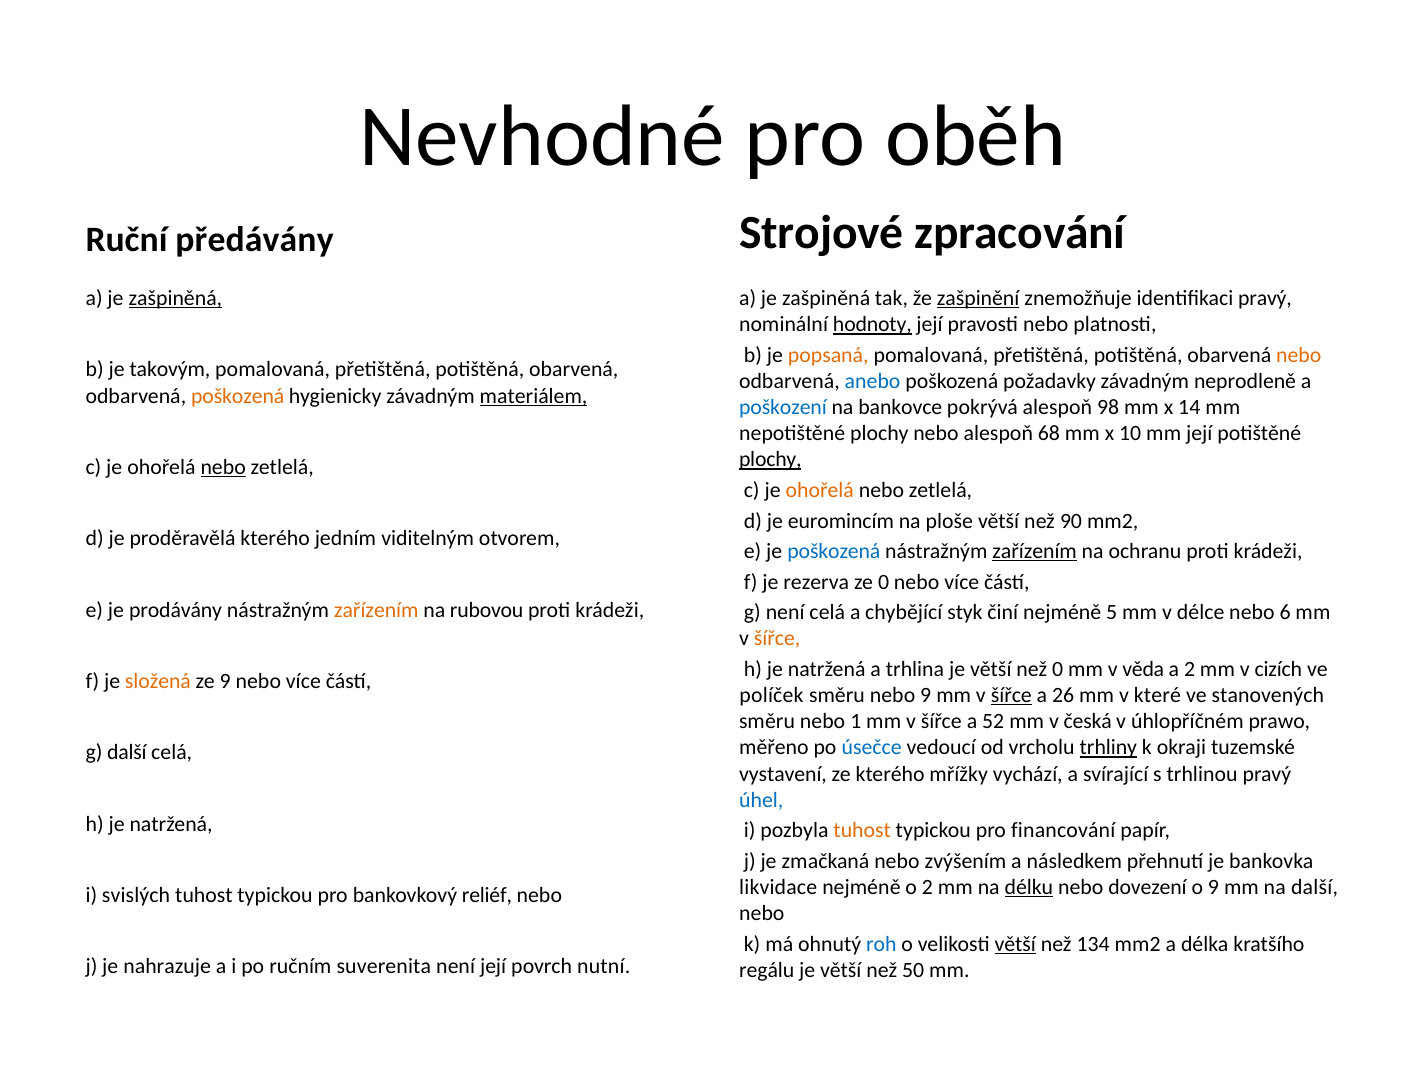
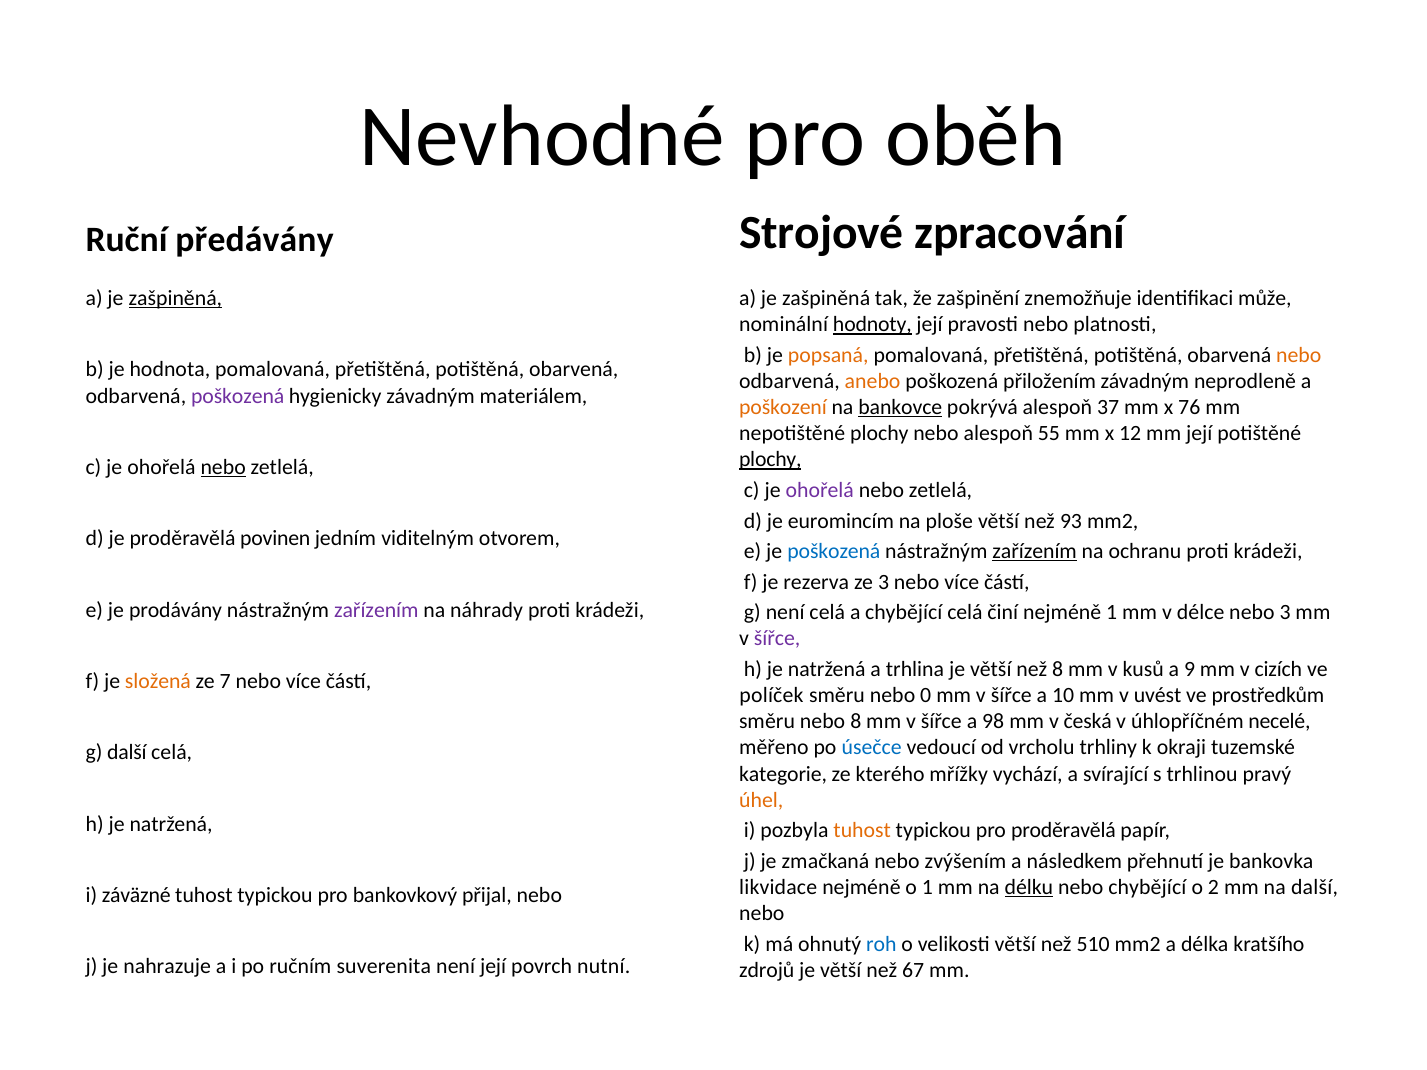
zašpinění underline: present -> none (978, 298)
identifikaci pravý: pravý -> může (1265, 298)
takovým: takovým -> hodnota (170, 370)
anebo colour: blue -> orange (873, 381)
požadavky: požadavky -> přiložením (1050, 381)
poškozená colour: orange -> purple (238, 396)
materiálem underline: present -> none (534, 396)
poškození colour: blue -> orange (783, 407)
bankovce underline: none -> present (900, 407)
98: 98 -> 37 (1108, 407)
14: 14 -> 76 (1189, 407)
68: 68 -> 55 (1049, 434)
10: 10 -> 12 (1130, 434)
ohořelá colour: orange -> purple (820, 490)
90: 90 -> 93 (1071, 521)
proděravělá kterého: kterého -> povinen (275, 539)
ze 0: 0 -> 3 (884, 582)
zařízením colour: orange -> purple (376, 610)
rubovou: rubovou -> náhrady (487, 610)
chybějící styk: styk -> celá (965, 613)
nejméně 5: 5 -> 1 (1112, 613)
nebo 6: 6 -> 3 (1285, 613)
šířce colour: orange -> purple (777, 639)
než 0: 0 -> 8 (1058, 669)
věda: věda -> kusů (1143, 669)
a 2: 2 -> 9 (1190, 669)
ze 9: 9 -> 7 (225, 681)
nebo 9: 9 -> 0 (926, 696)
šířce underline: present -> none (1011, 696)
26: 26 -> 10 (1063, 696)
které: které -> uvést (1158, 696)
stanovených: stanovených -> prostředkům (1268, 696)
nebo 1: 1 -> 8 (856, 722)
52: 52 -> 98 (993, 722)
prawo: prawo -> necelé (1279, 722)
trhliny underline: present -> none (1108, 748)
vystavení: vystavení -> kategorie (783, 774)
úhel colour: blue -> orange (761, 800)
pro financování: financování -> proděravělá (1063, 831)
o 2: 2 -> 1 (927, 888)
nebo dovezení: dovezení -> chybějící (1147, 888)
o 9: 9 -> 2 (1213, 888)
svislých: svislých -> záväzné (136, 895)
reliéf: reliéf -> přijal (487, 895)
větší underline: present -> none (1015, 944)
134: 134 -> 510 (1093, 944)
regálu: regálu -> zdrojů (767, 971)
50: 50 -> 67 (913, 971)
